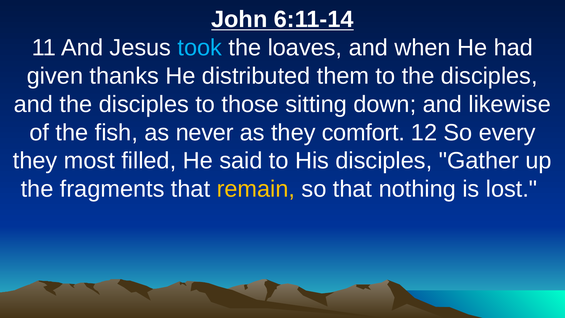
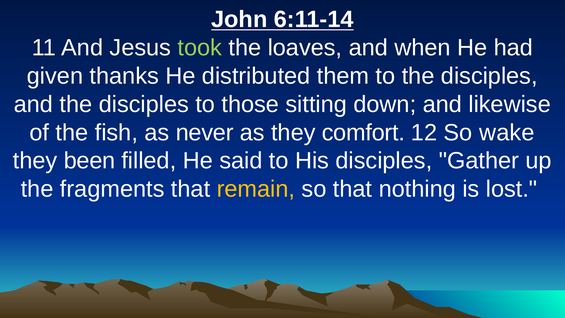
took colour: light blue -> light green (200, 48)
every: every -> wake (507, 133)
most: most -> been (90, 161)
